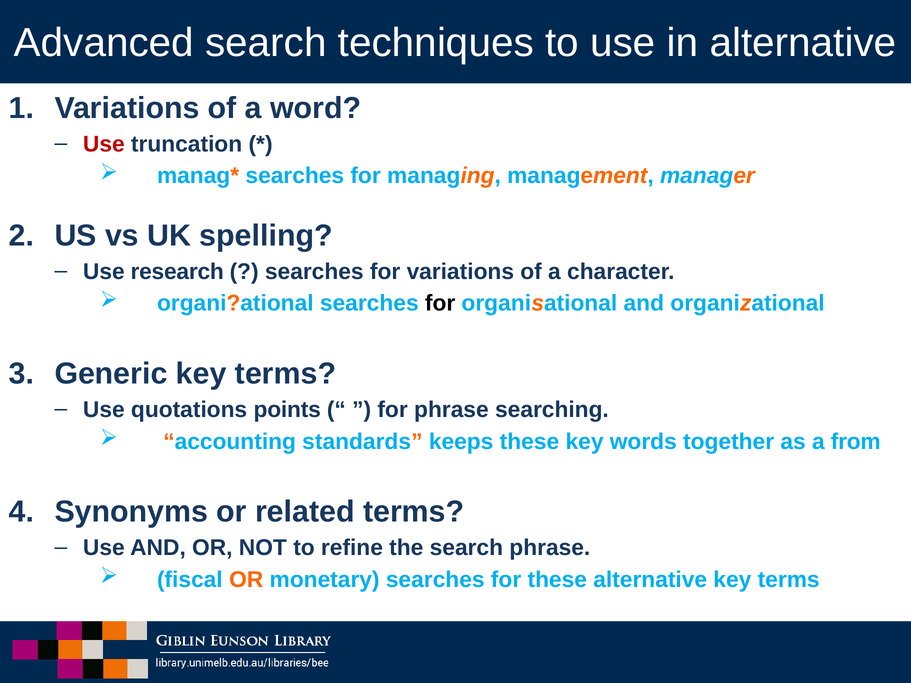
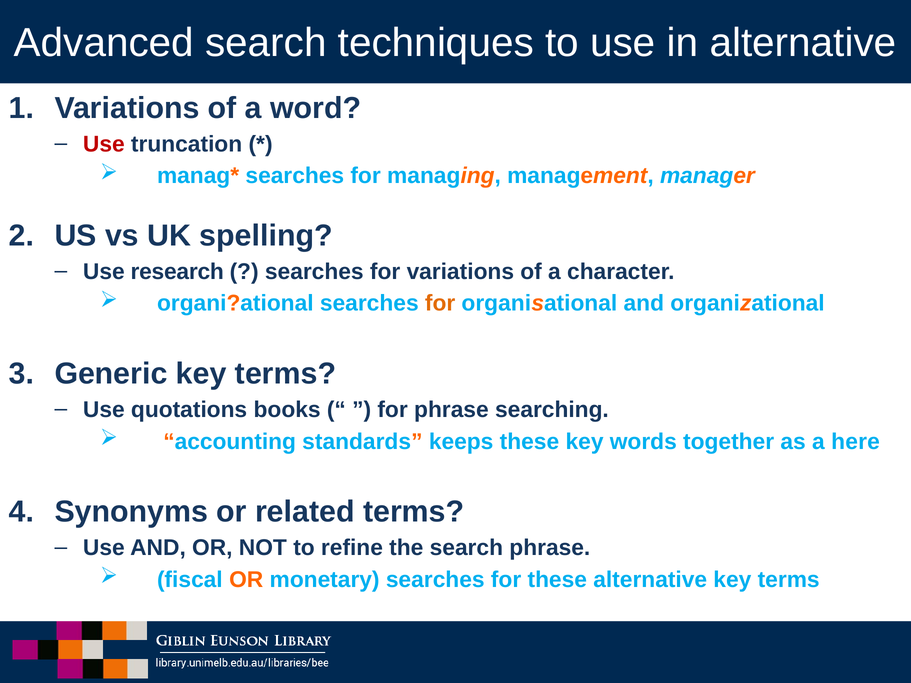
for colour: black -> orange (440, 304)
points: points -> books (287, 410)
from: from -> here (856, 442)
